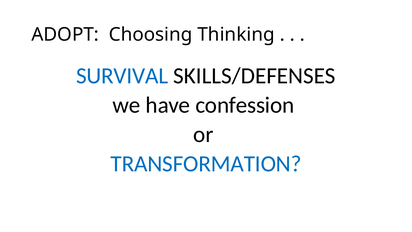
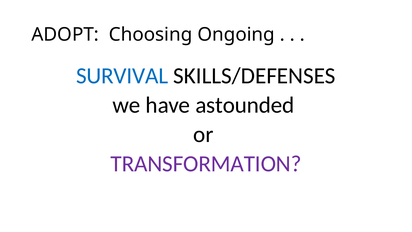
Thinking: Thinking -> Ongoing (236, 35)
confession: confession -> astounded (245, 105)
TRANSFORMATION colour: blue -> purple (206, 164)
